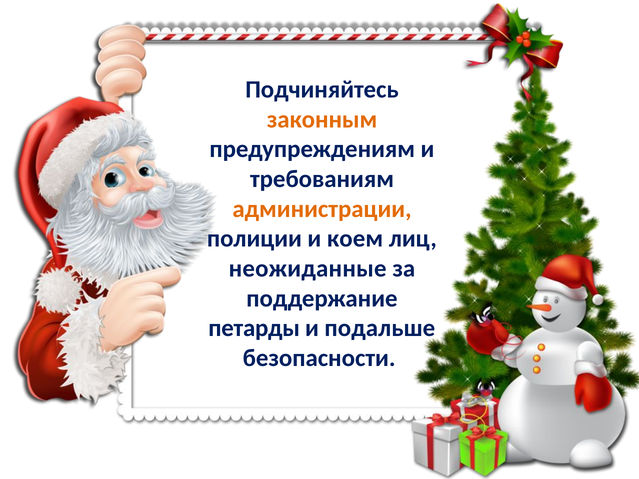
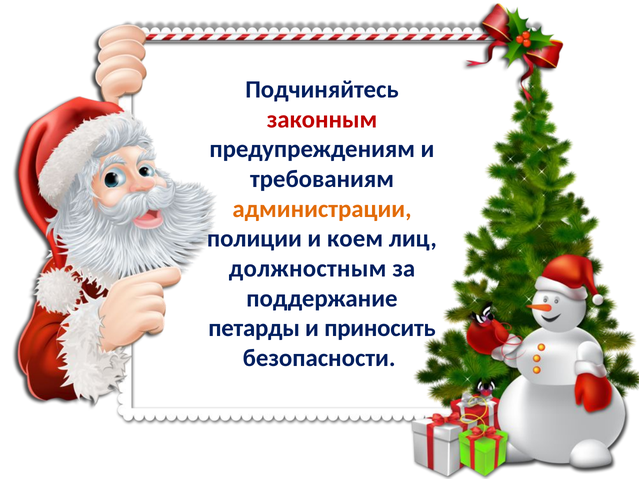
законным colour: orange -> red (322, 119)
неожиданные: неожиданные -> должностным (308, 269)
подальше: подальше -> приносить (380, 328)
